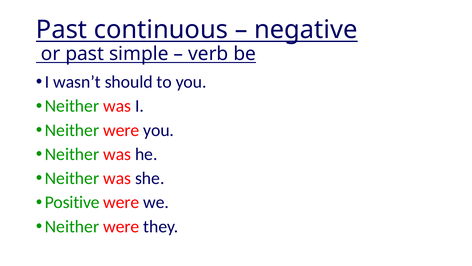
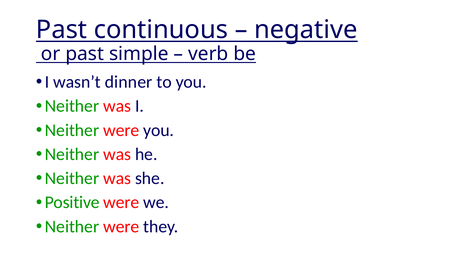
should: should -> dinner (129, 82)
